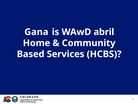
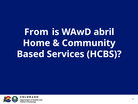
Gana: Gana -> From (36, 32)
